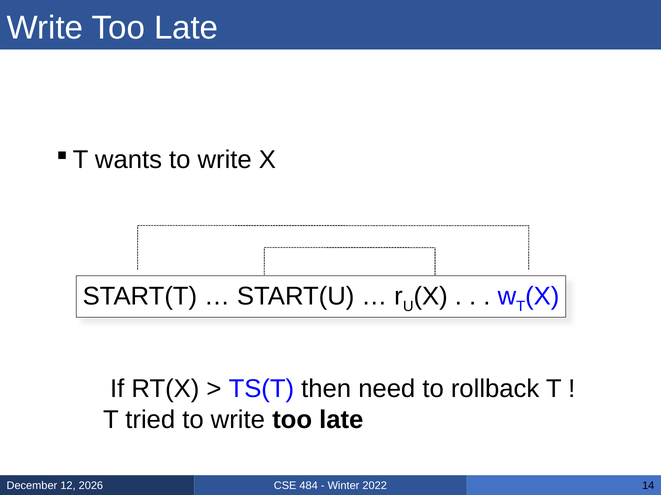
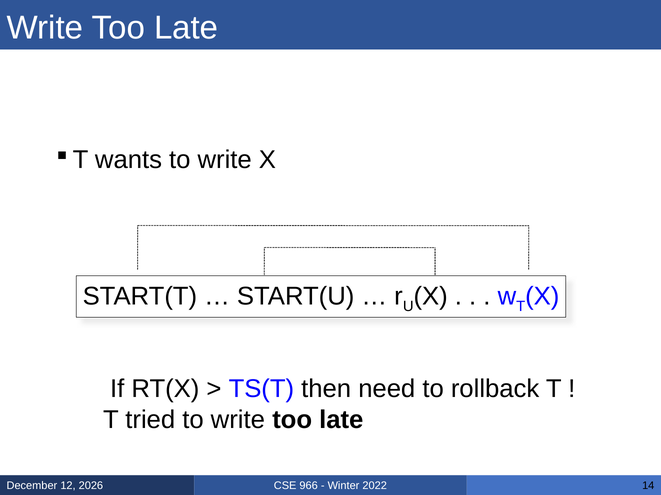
484: 484 -> 966 (309, 486)
